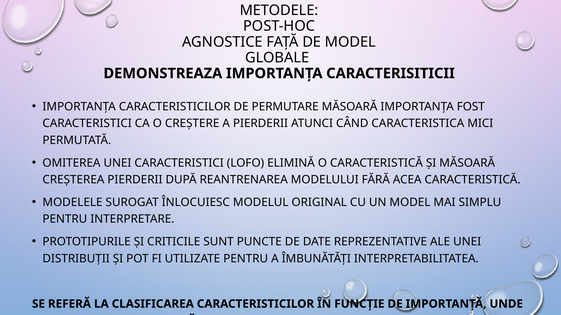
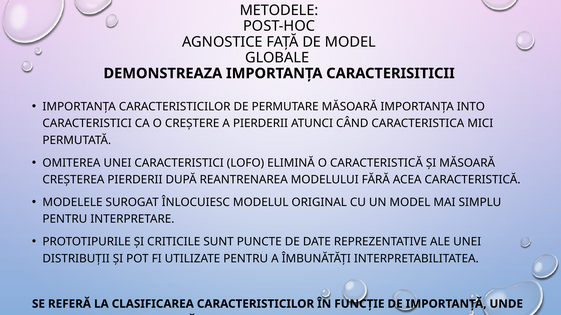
FOST: FOST -> INTO (471, 107)
